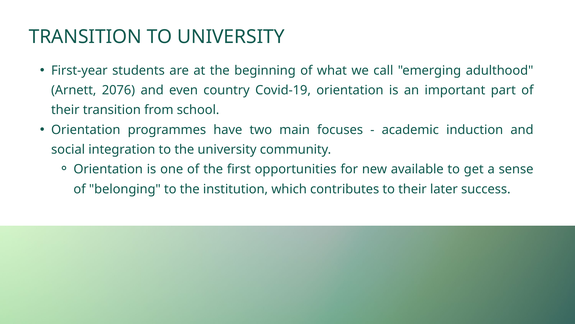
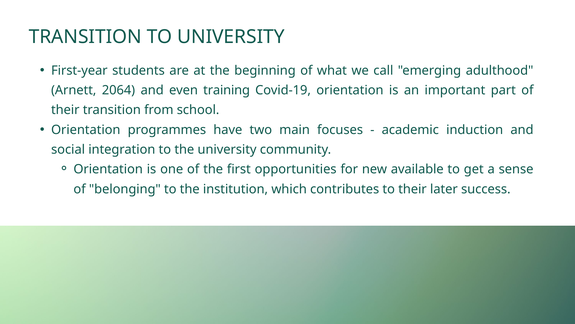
2076: 2076 -> 2064 (118, 90)
country: country -> training (227, 90)
